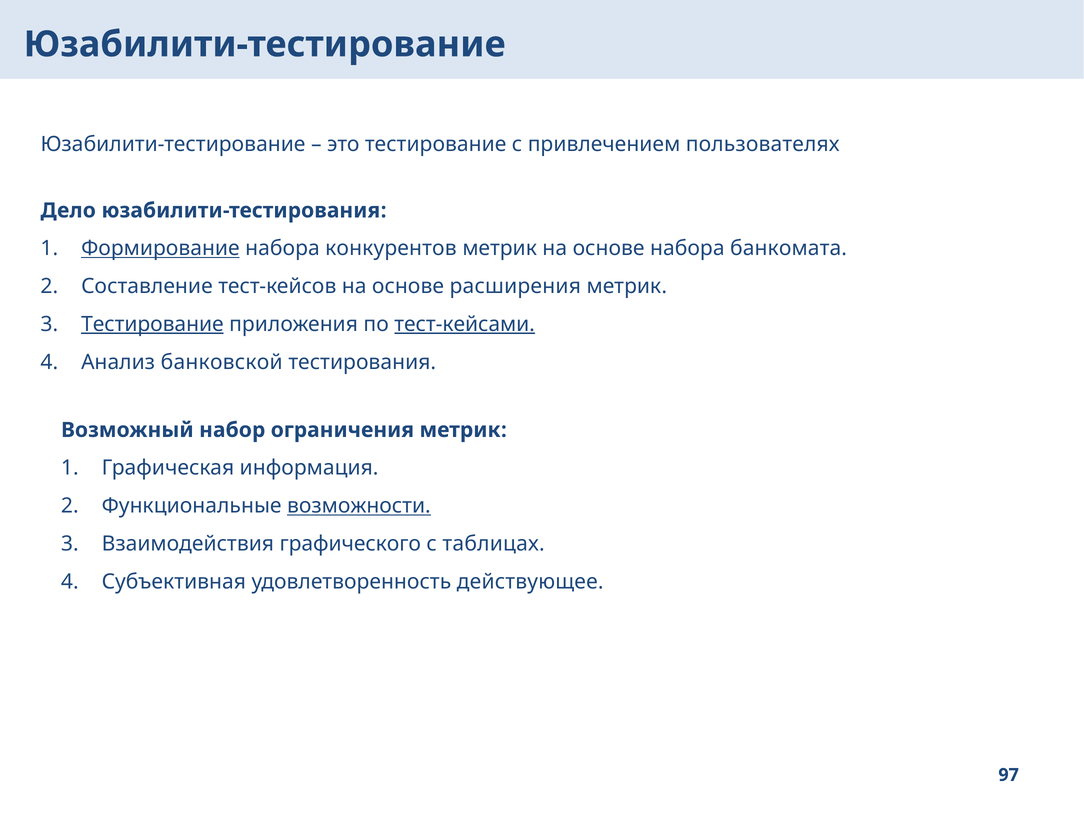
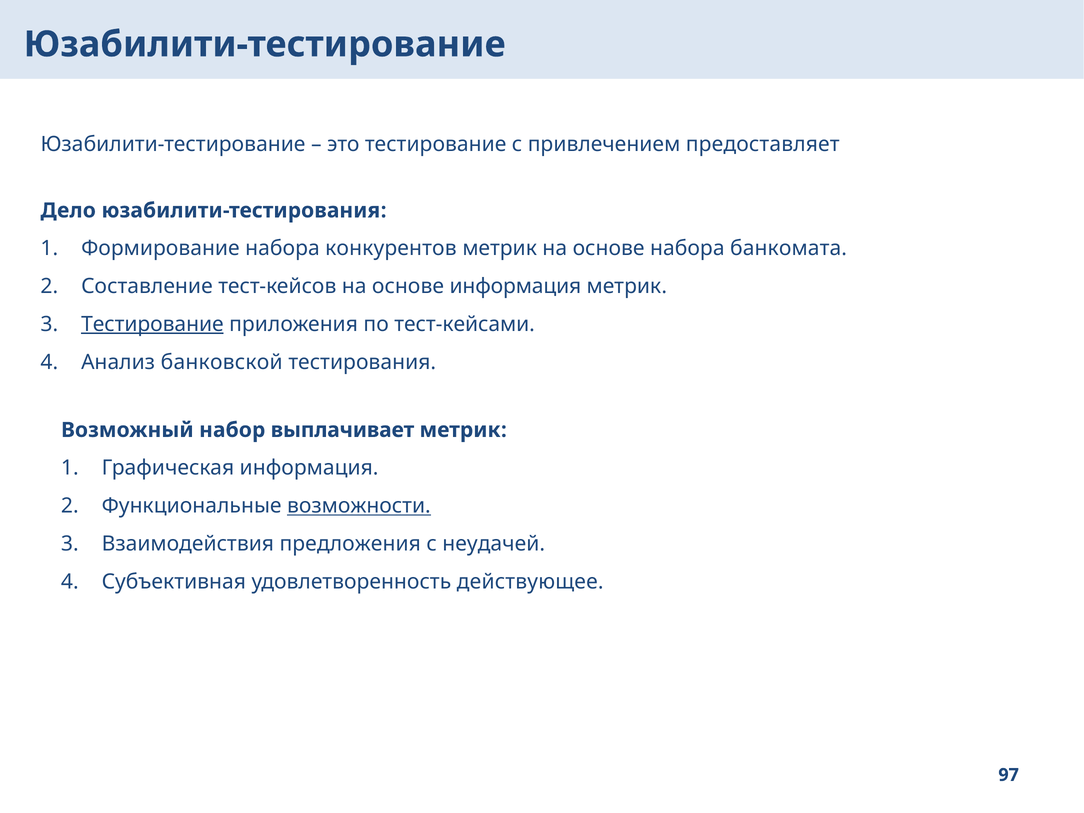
пользователях: пользователях -> предоставляет (763, 144)
Формирование underline: present -> none (160, 248)
основе расширения: расширения -> информация (515, 286)
тест-кейсами underline: present -> none (465, 324)
ограничения: ограничения -> выплачивает (342, 430)
графического: графического -> предложения (350, 544)
таблицах: таблицах -> неудачей (494, 544)
